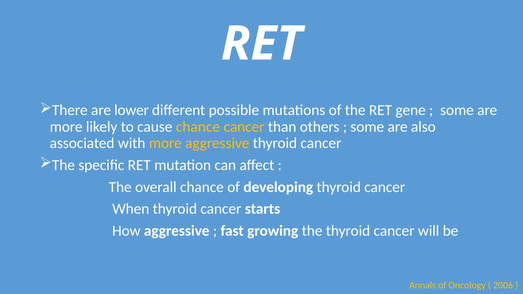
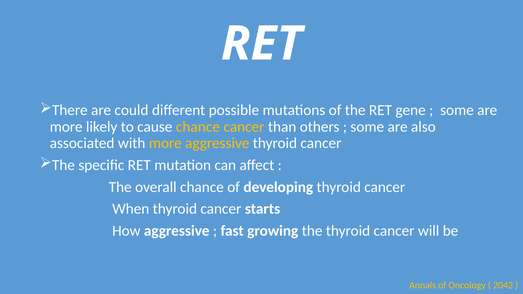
lower: lower -> could (131, 110)
2006: 2006 -> 2042 (503, 285)
